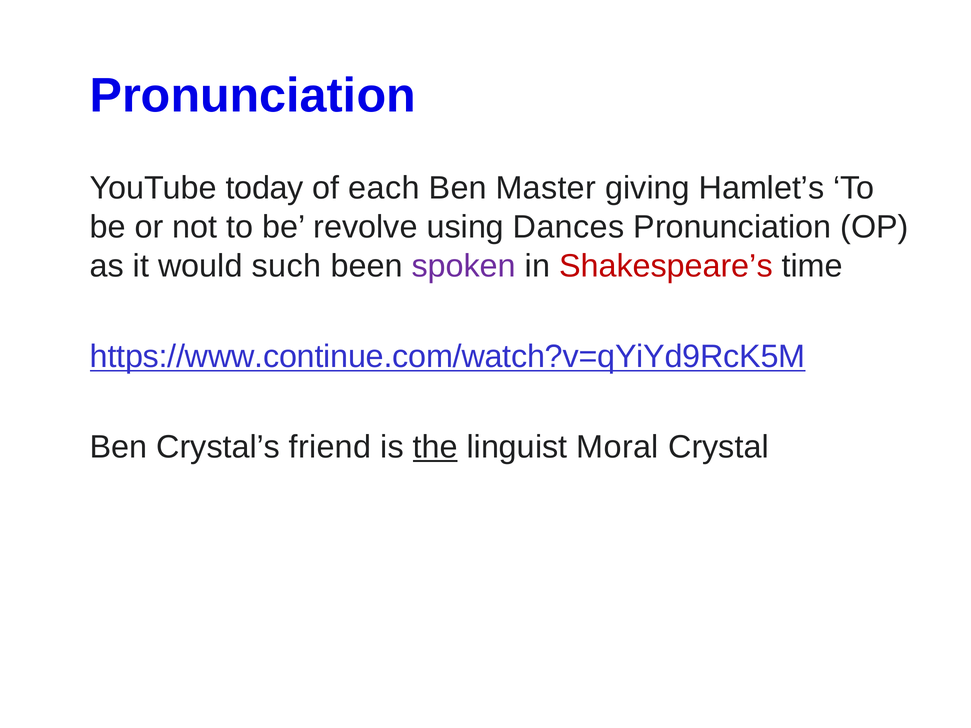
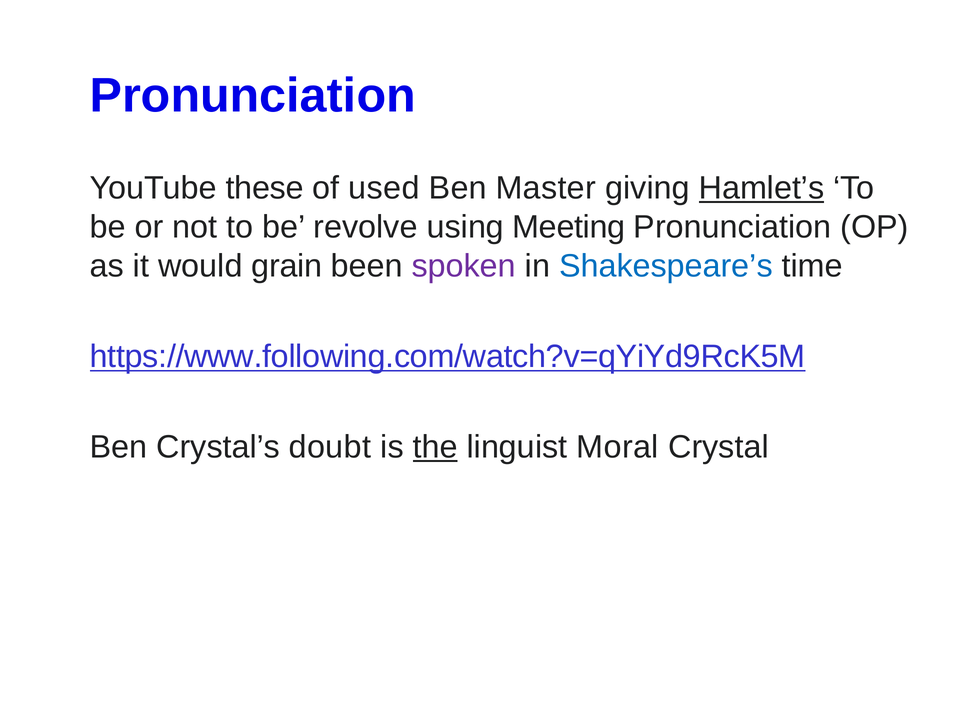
today: today -> these (265, 188)
each: each -> used (384, 188)
Hamlet’s underline: none -> present (762, 188)
Dances: Dances -> Meeting (569, 227)
such: such -> grain (287, 266)
Shakespeare’s colour: red -> blue (666, 266)
https://www.continue.com/watch?v=qYiYd9RcK5M: https://www.continue.com/watch?v=qYiYd9RcK5M -> https://www.following.com/watch?v=qYiYd9RcK5M (448, 357)
friend: friend -> doubt (330, 447)
